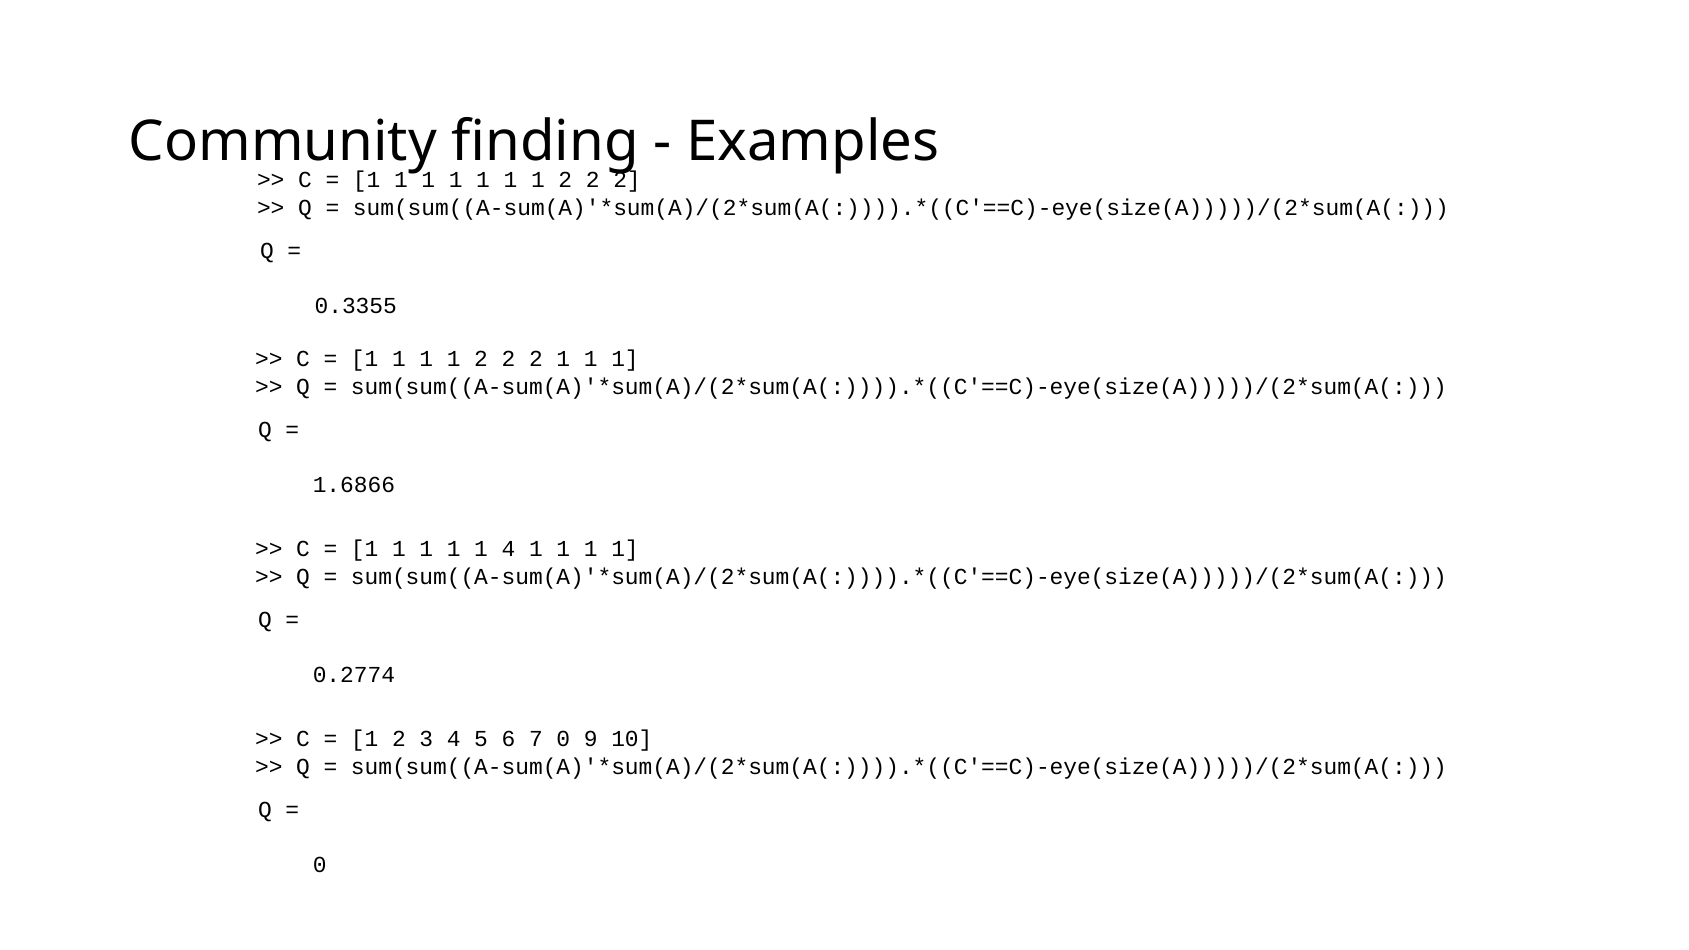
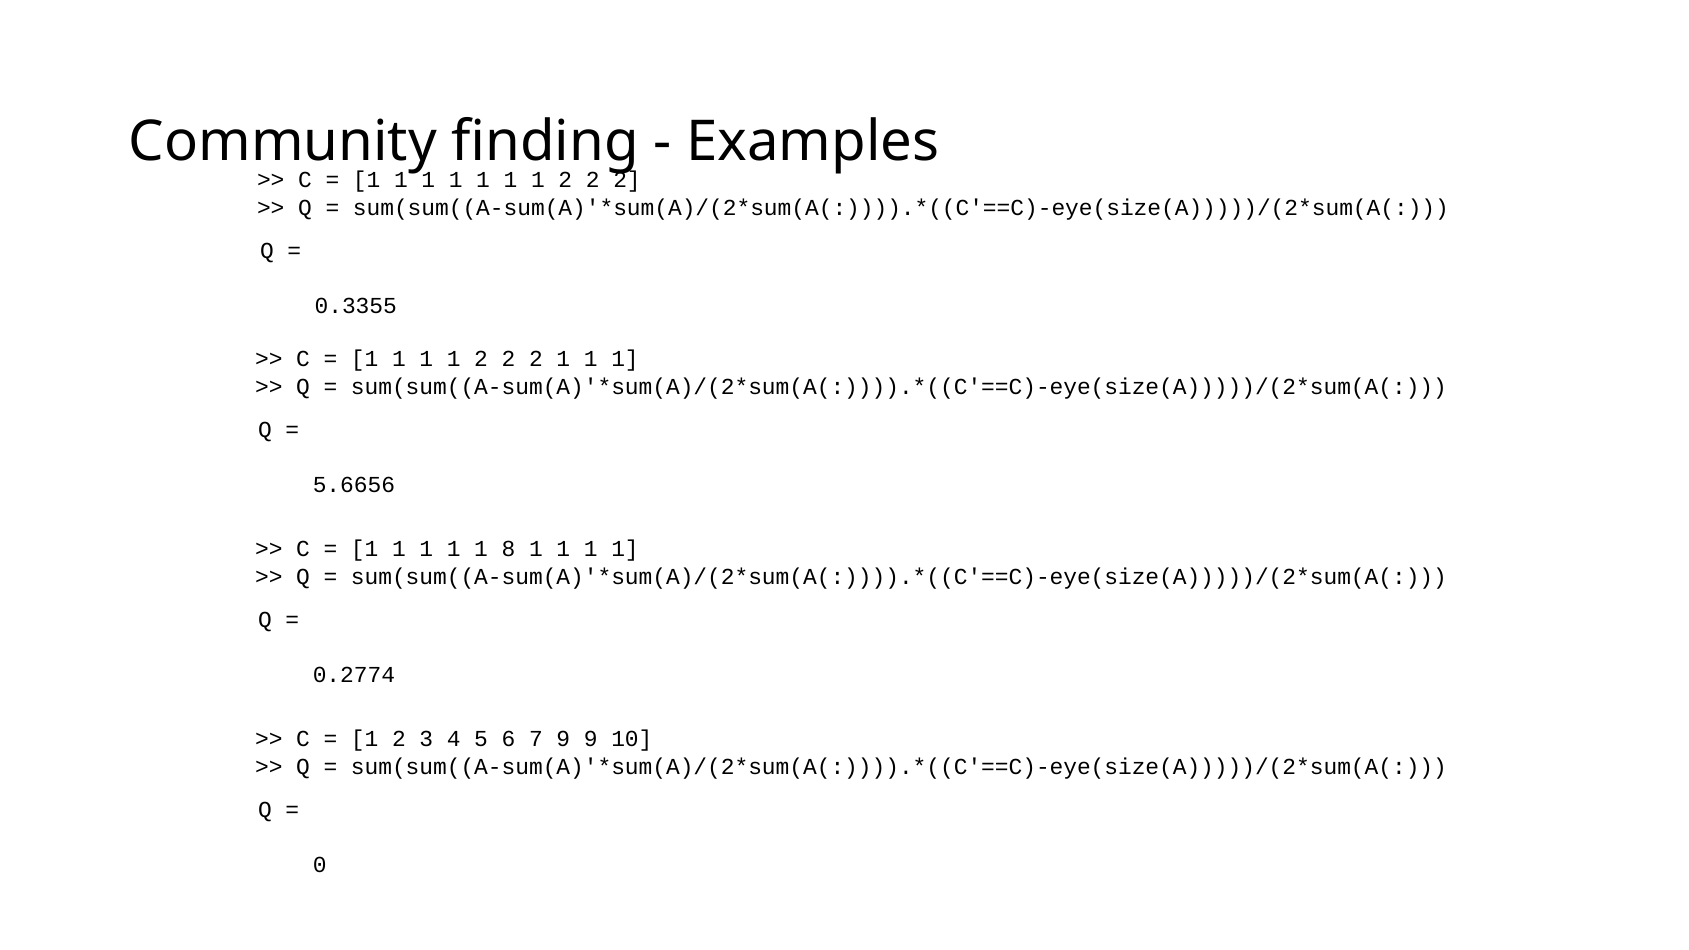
1.6866: 1.6866 -> 5.6656 (354, 485)
1 4: 4 -> 8 (509, 549)
7 0: 0 -> 9 (563, 739)
